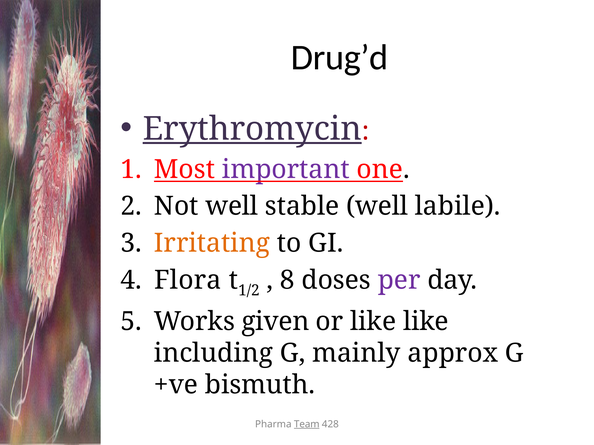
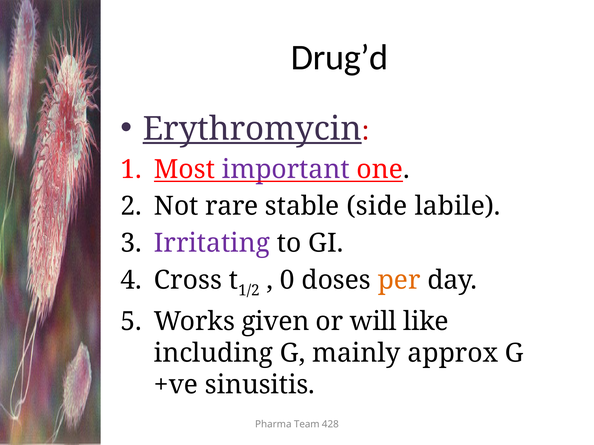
Not well: well -> rare (232, 206)
stable well: well -> side (377, 206)
Irritating colour: orange -> purple (212, 243)
Flora: Flora -> Cross (188, 280)
8: 8 -> 0 (287, 280)
per colour: purple -> orange (399, 280)
or like: like -> will (373, 322)
bismuth: bismuth -> sinusitis (260, 385)
Team underline: present -> none (307, 425)
